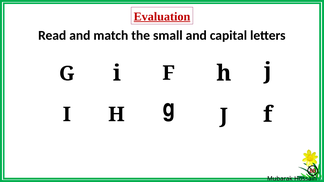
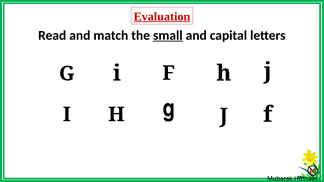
small underline: none -> present (168, 35)
